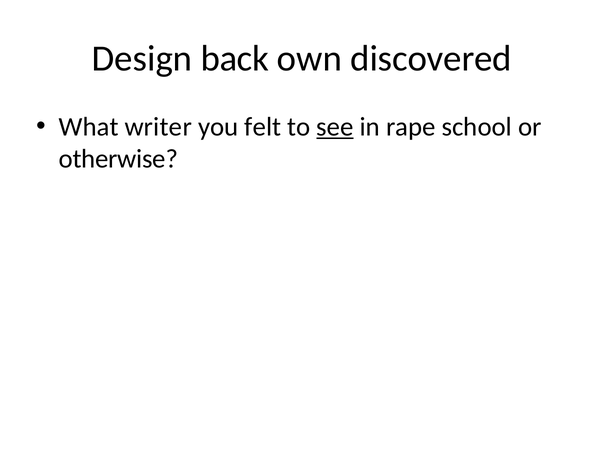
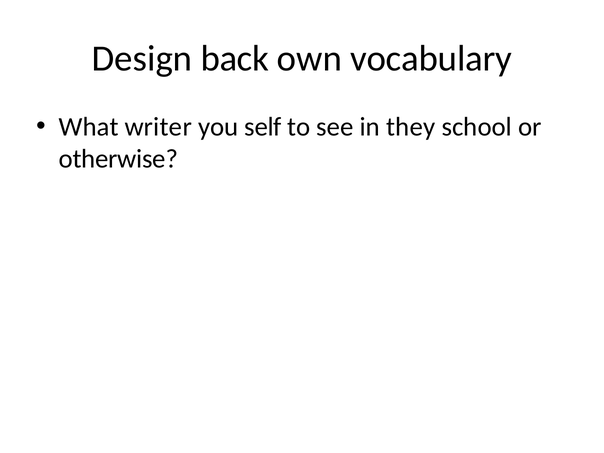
discovered: discovered -> vocabulary (431, 58)
felt: felt -> self (263, 127)
see underline: present -> none (335, 127)
rape: rape -> they (411, 127)
